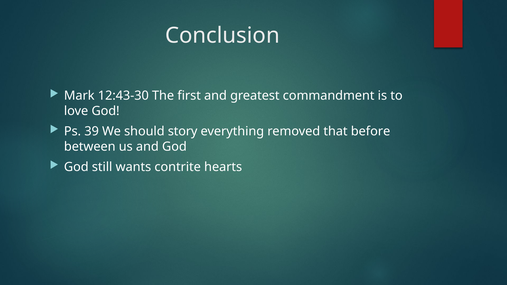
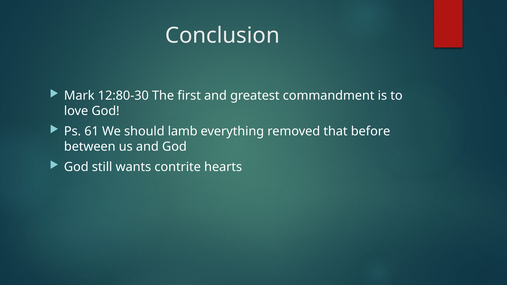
12:43-30: 12:43-30 -> 12:80-30 (123, 96)
39: 39 -> 61 (92, 131)
story: story -> lamb (183, 131)
